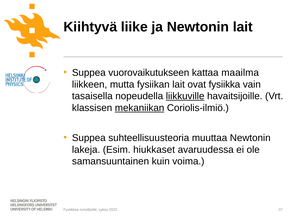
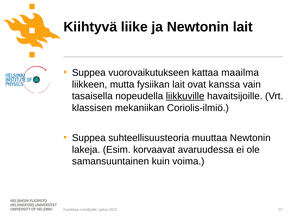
fysiikka: fysiikka -> kanssa (224, 84)
mekaniikan underline: present -> none (140, 108)
hiukkaset: hiukkaset -> korvaavat (154, 149)
